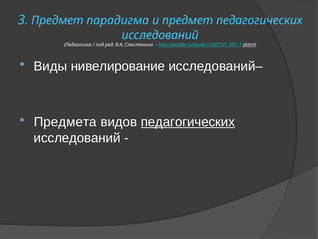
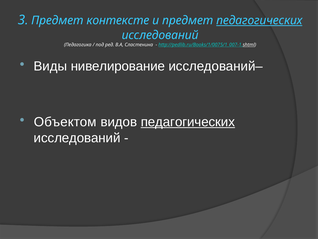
парадигма: парадигма -> контексте (118, 20)
педагогических underline: none -> present (259, 20)
Предмета: Предмета -> Объектом (65, 122)
